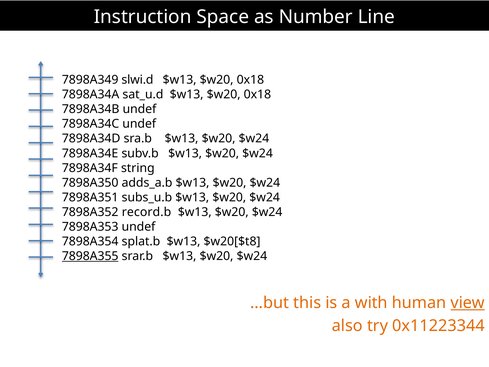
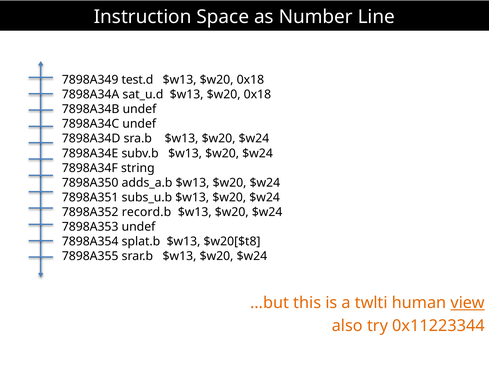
slwi.d: slwi.d -> test.d (137, 80)
7898A355 underline: present -> none (90, 256)
with: with -> twlti (371, 303)
